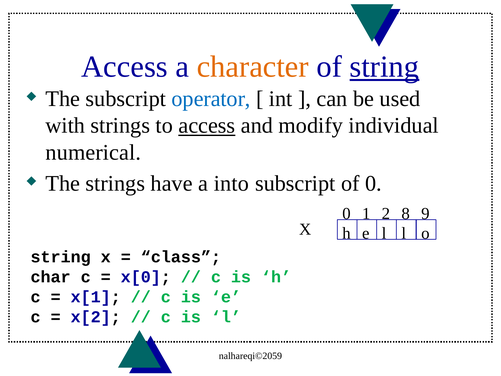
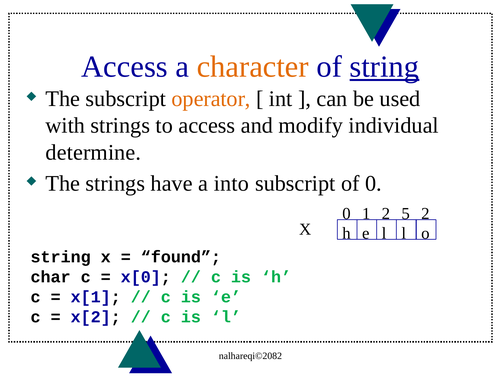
operator colour: blue -> orange (211, 99)
access underline: present -> none (207, 126)
numerical: numerical -> determine (93, 152)
8: 8 -> 5 (406, 213)
2 9: 9 -> 2 (425, 213)
class: class -> found (181, 257)
nalhareqi©2059: nalhareqi©2059 -> nalhareqi©2082 (250, 356)
